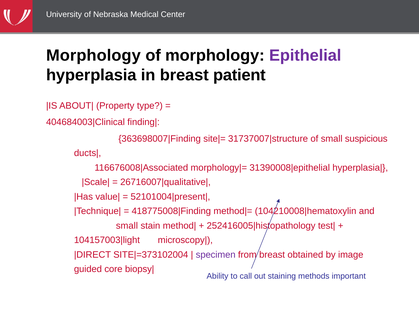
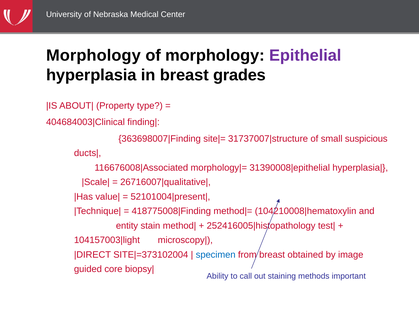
patient: patient -> grades (239, 75)
small: small -> entity (127, 226)
specimen colour: purple -> blue (216, 255)
